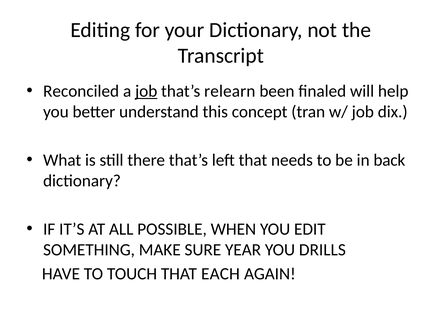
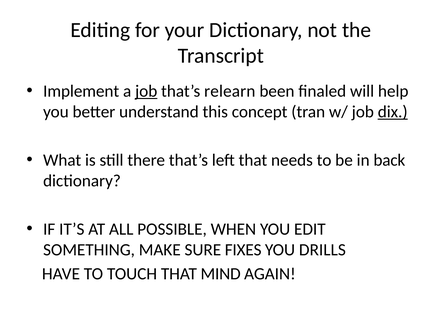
Reconciled: Reconciled -> Implement (81, 91)
dix underline: none -> present (393, 112)
YEAR: YEAR -> FIXES (243, 249)
EACH: EACH -> MIND (221, 273)
